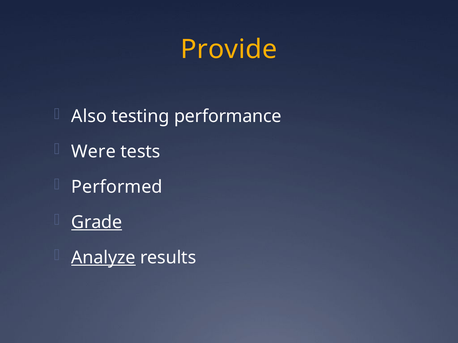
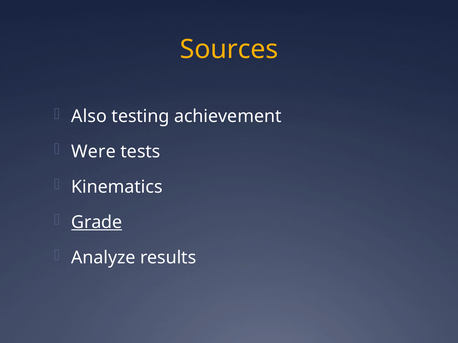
Provide: Provide -> Sources (229, 49)
performance: performance -> achievement (228, 117)
Performed: Performed -> Kinematics (117, 187)
Analyze underline: present -> none (103, 258)
